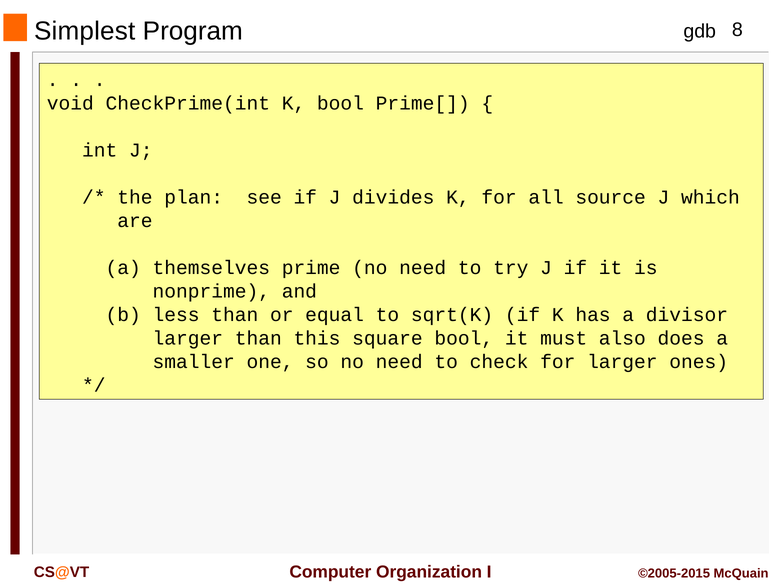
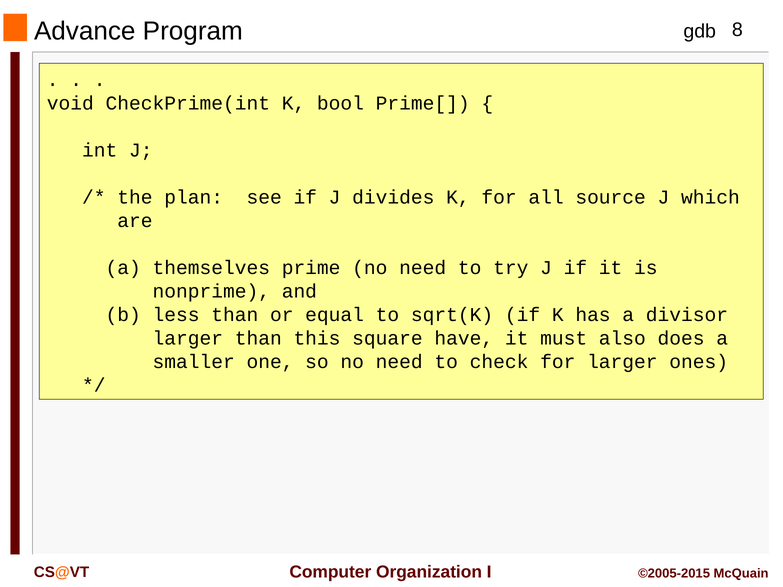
Simplest: Simplest -> Advance (85, 31)
square bool: bool -> have (464, 338)
